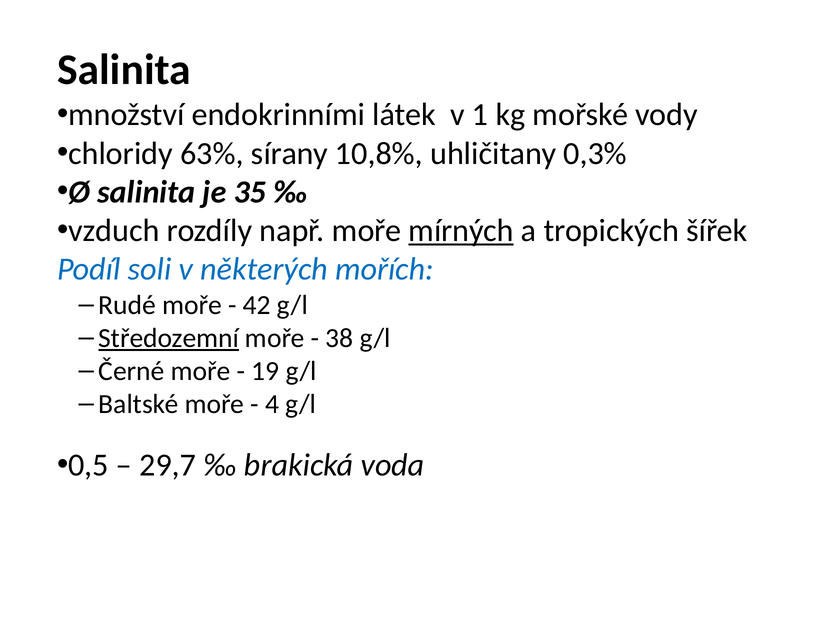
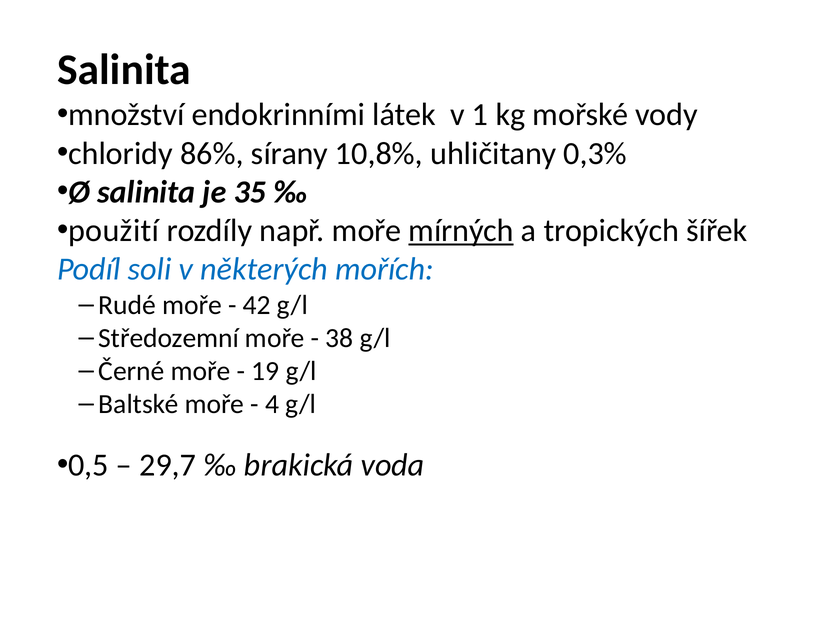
63%: 63% -> 86% (212, 153)
vzduch: vzduch -> použití (114, 231)
Středozemní underline: present -> none (169, 338)
